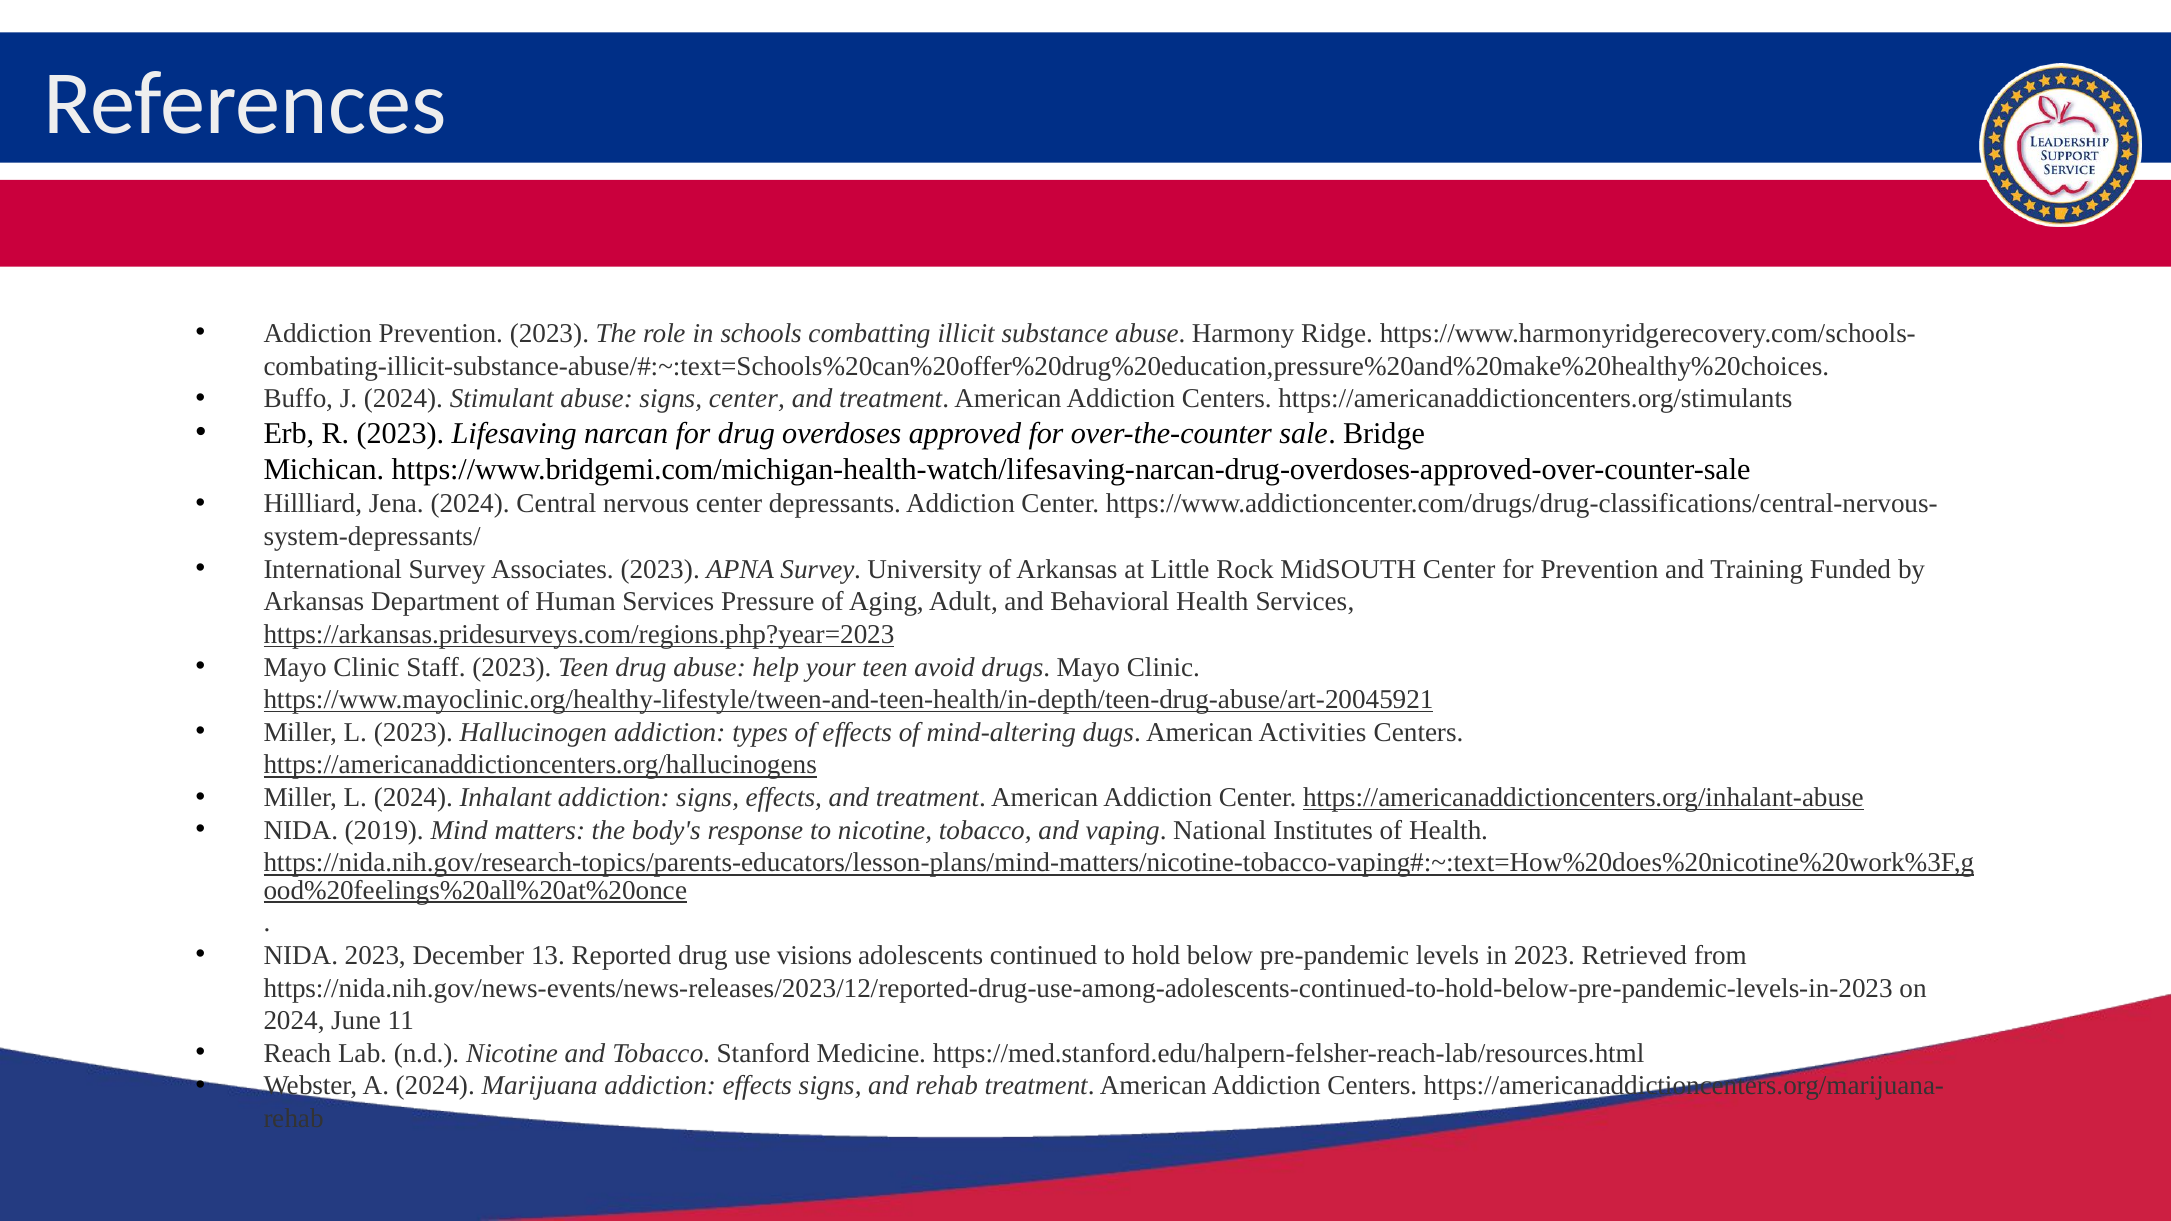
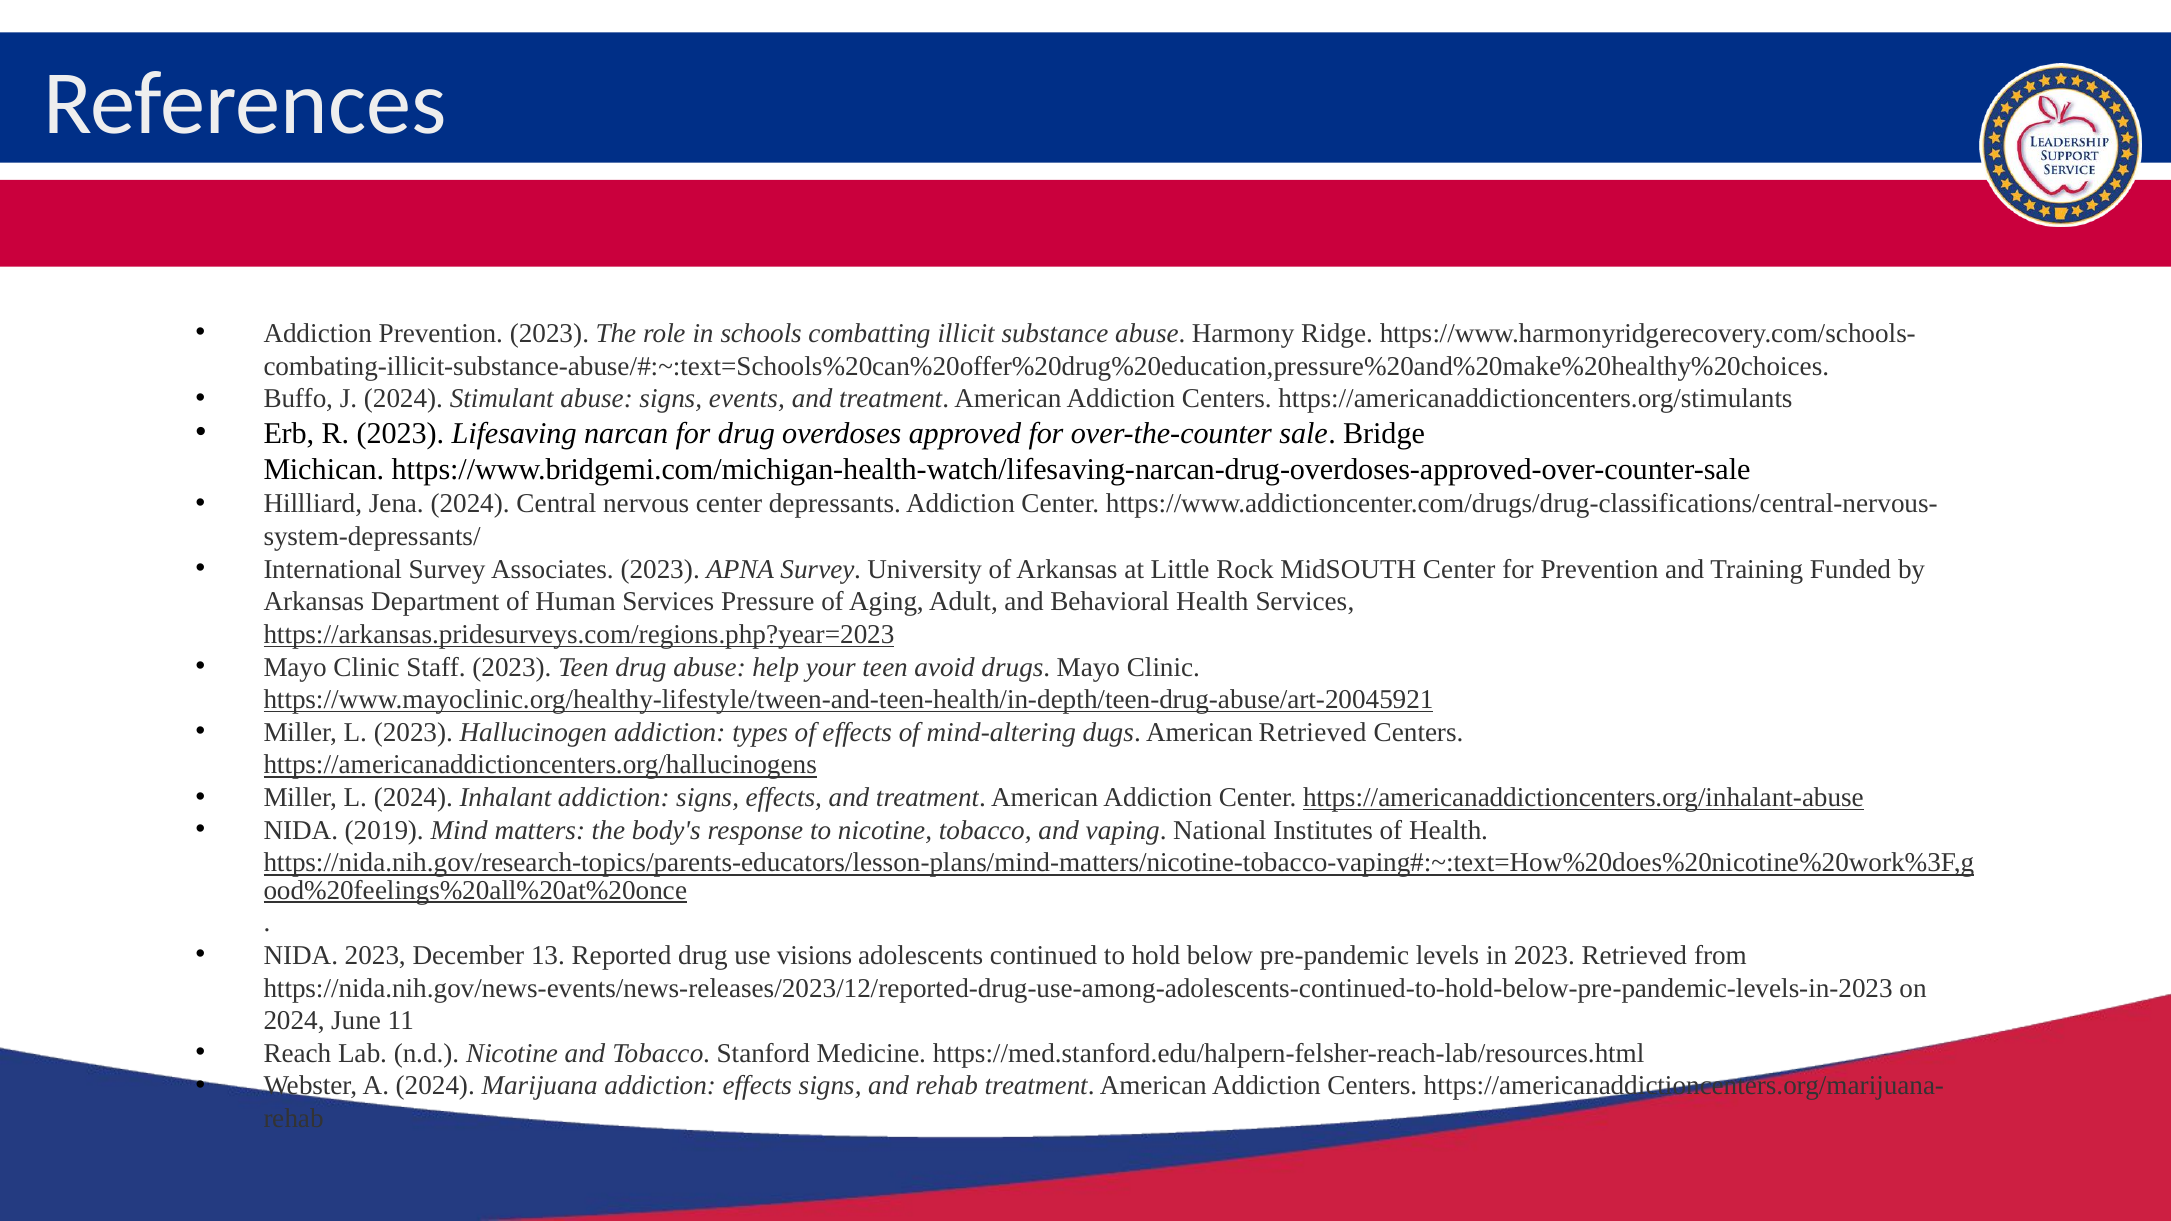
signs center: center -> events (747, 399)
American Activities: Activities -> Retrieved (1312, 733)
